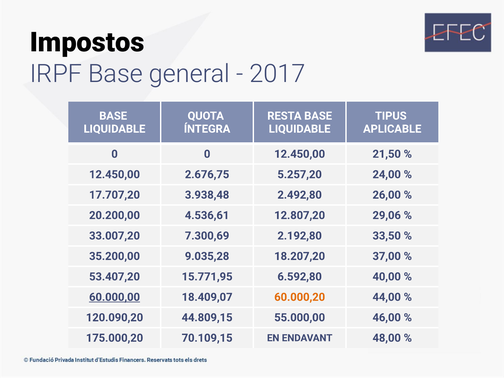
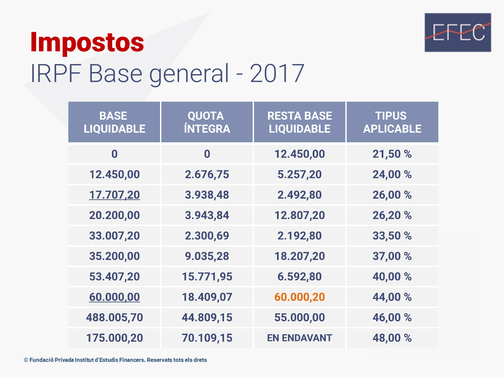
Impostos colour: black -> red (87, 43)
17.707,20 underline: none -> present (115, 195)
4.536,61: 4.536,61 -> 3.943,84 (207, 215)
29,06: 29,06 -> 26,20 (387, 215)
7.300,69: 7.300,69 -> 2.300,69 (207, 236)
120.090,20: 120.090,20 -> 488.005,70 (115, 318)
